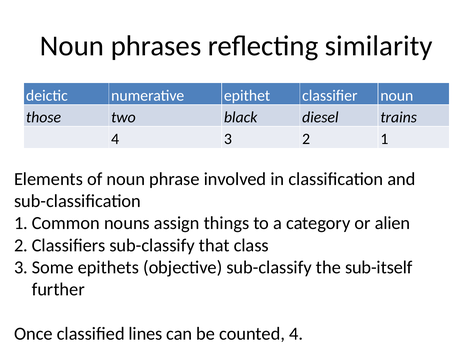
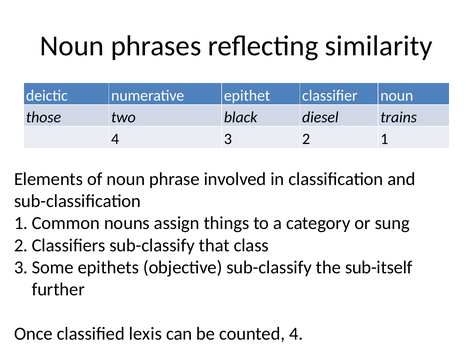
alien: alien -> sung (392, 223)
lines: lines -> lexis (145, 334)
